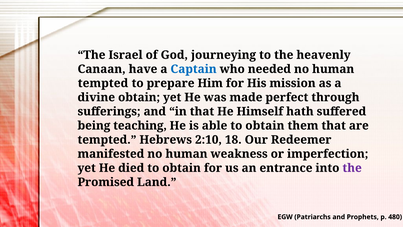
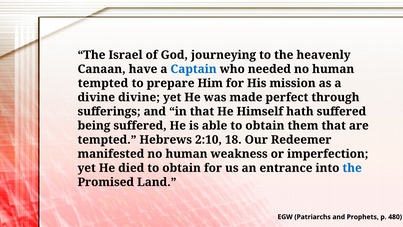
divine obtain: obtain -> divine (139, 97)
being teaching: teaching -> suffered (140, 125)
the colour: purple -> blue (352, 168)
